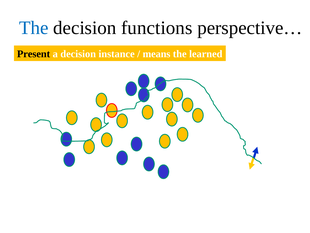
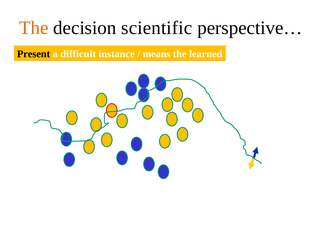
The colour: blue -> orange (34, 28)
functions: functions -> scientific (157, 28)
a decision: decision -> difficult (78, 54)
